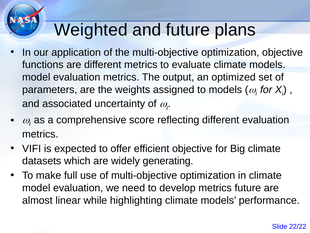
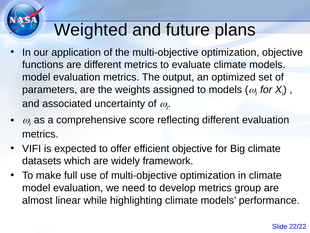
generating: generating -> framework (168, 161)
metrics future: future -> group (248, 188)
